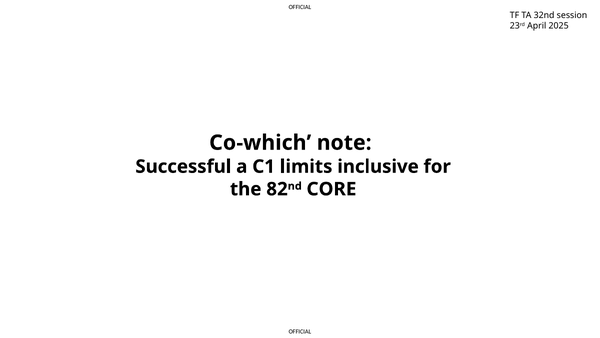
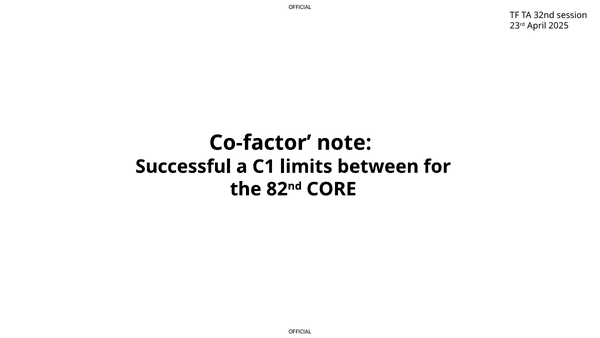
Co-which: Co-which -> Co-factor (260, 143)
inclusive: inclusive -> between (378, 166)
